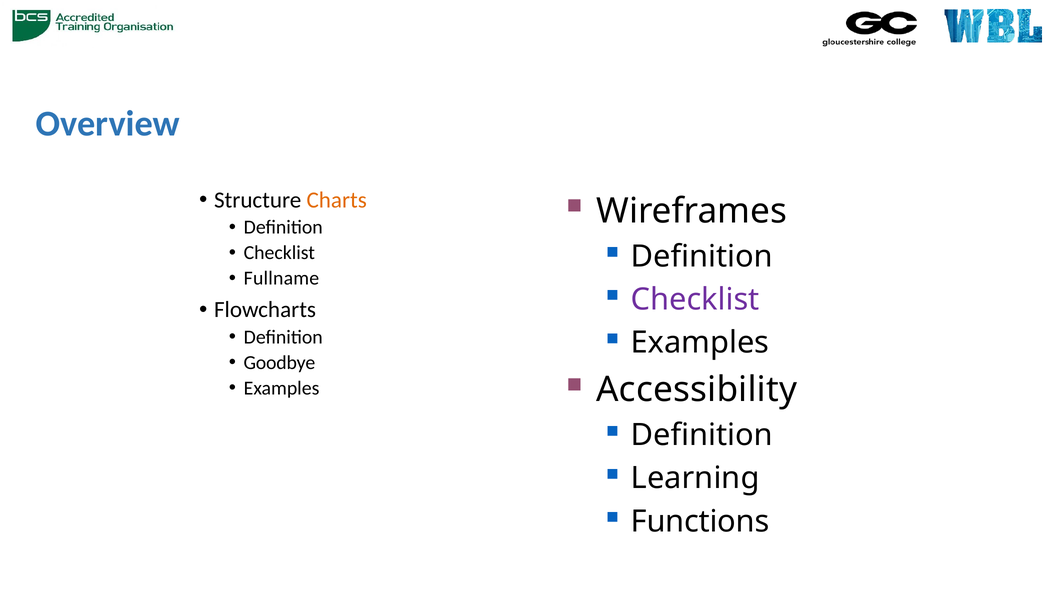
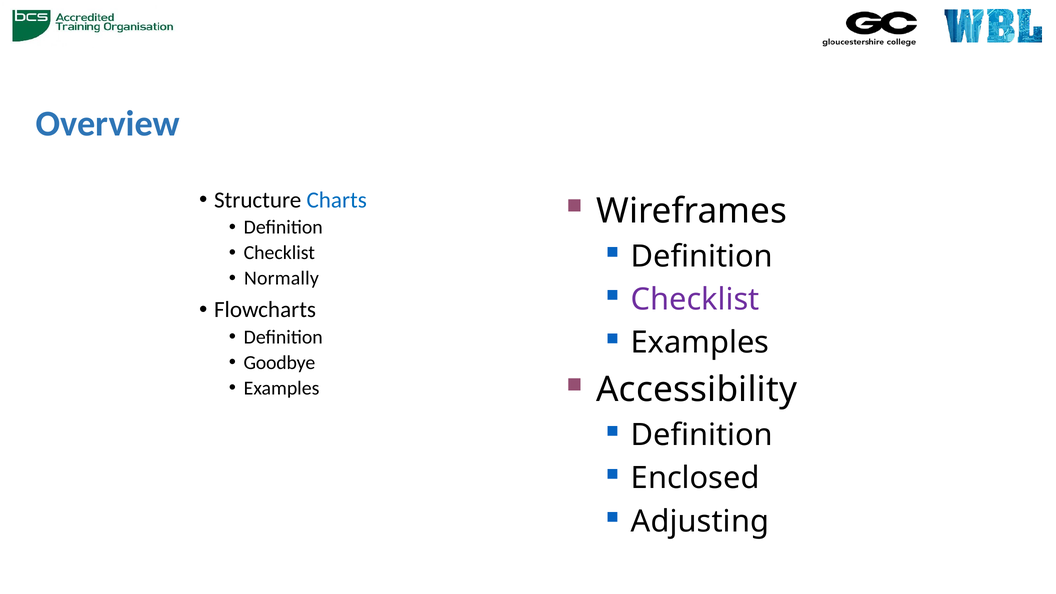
Charts colour: orange -> blue (337, 200)
Fullname: Fullname -> Normally (281, 278)
Learning: Learning -> Enclosed (695, 478)
Functions: Functions -> Adjusting (700, 521)
